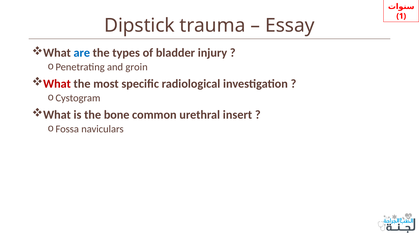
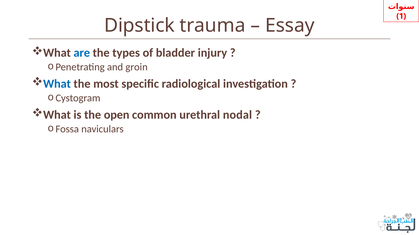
What colour: red -> blue (57, 84)
bone: bone -> open (117, 115)
insert: insert -> nodal (237, 115)
